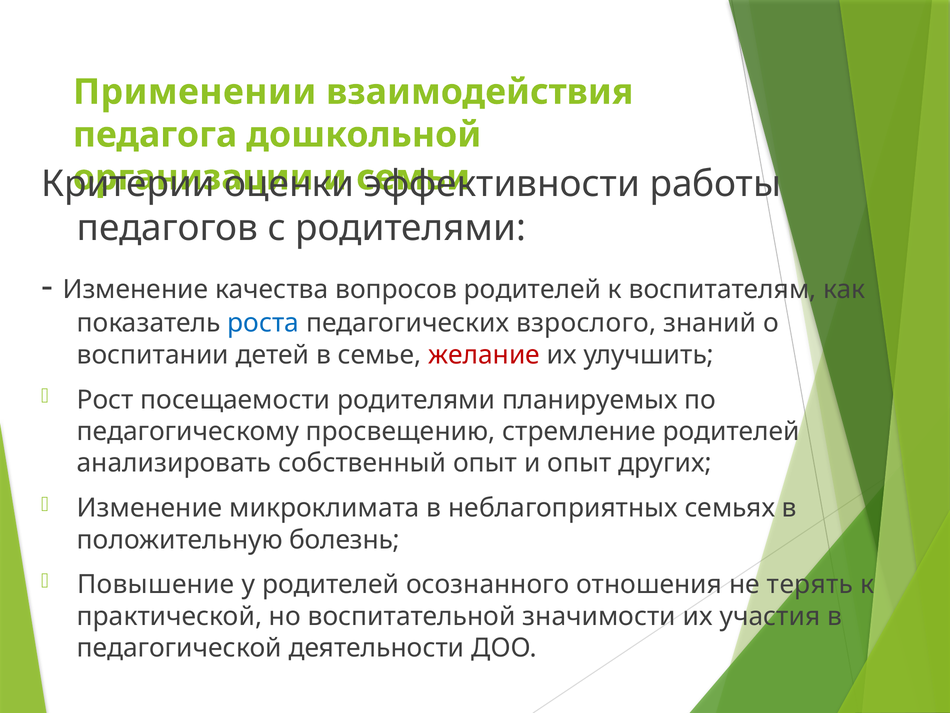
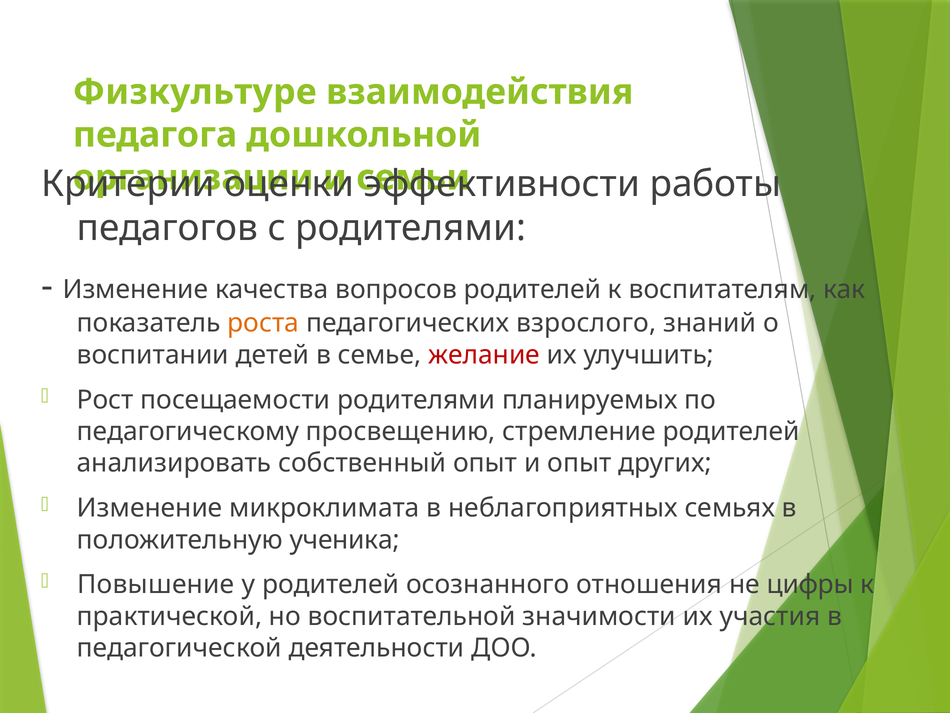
Применении: Применении -> Физкультуре (195, 92)
роста colour: blue -> orange (263, 323)
болезнь: болезнь -> ученика (345, 539)
терять: терять -> цифры (810, 584)
